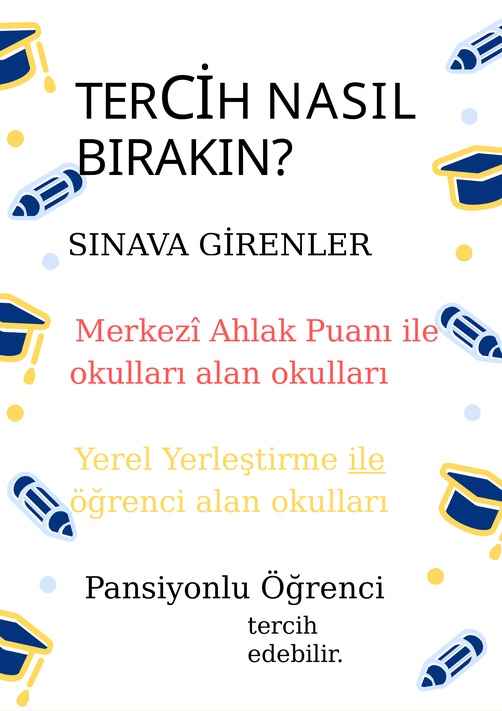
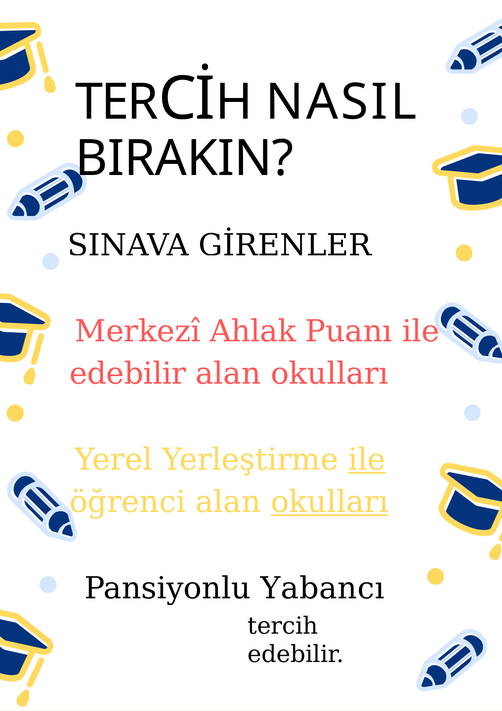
okulları: okulları -> edebilir (128, 374)
okulları underline: none -> present (330, 502)
Öğrenci: Öğrenci -> Yabancı (323, 588)
